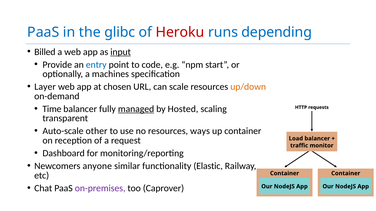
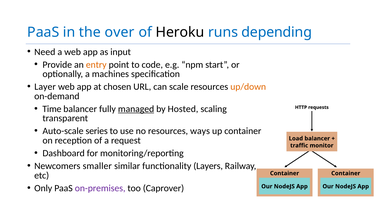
glibc: glibc -> over (120, 32)
Heroku colour: red -> black (180, 32)
Billed: Billed -> Need (45, 52)
input underline: present -> none (121, 52)
entry colour: blue -> orange (96, 65)
other: other -> series (97, 131)
anyone: anyone -> smaller (97, 166)
Elastic: Elastic -> Layers (208, 166)
Chat: Chat -> Only (43, 189)
